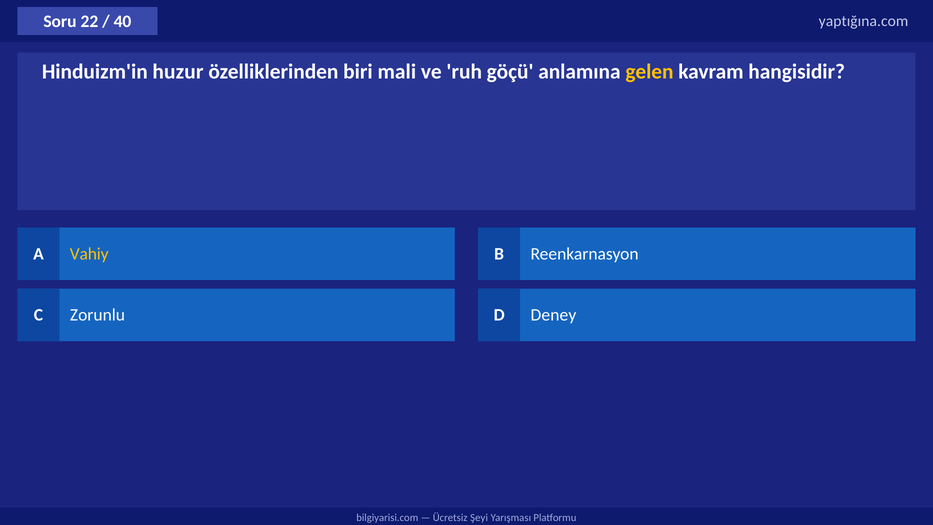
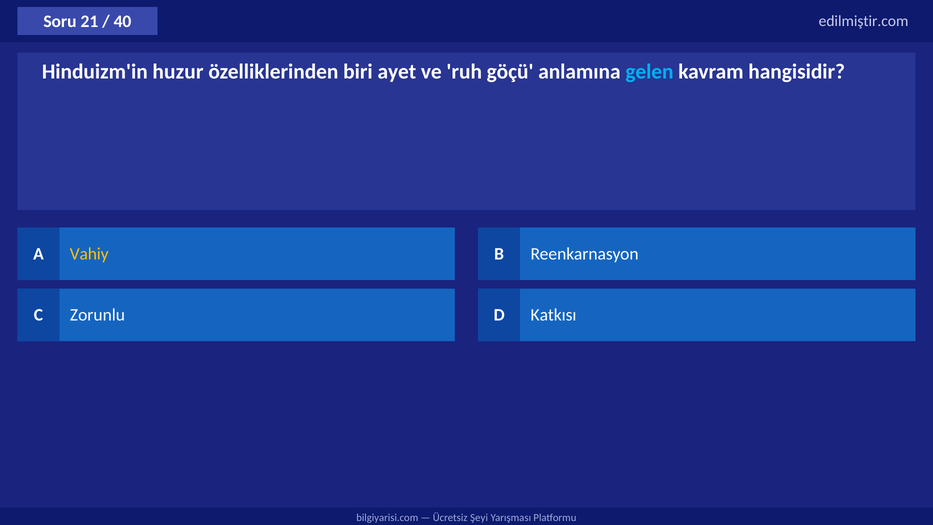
22: 22 -> 21 (89, 21)
yaptığına.com: yaptığına.com -> edilmiştir.com (864, 21)
mali: mali -> ayet (397, 72)
gelen colour: yellow -> light blue (649, 72)
Deney: Deney -> Katkısı (554, 315)
